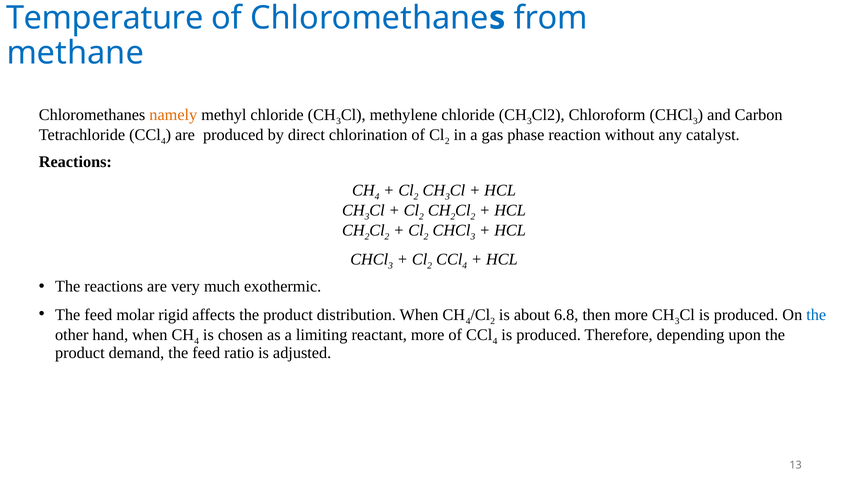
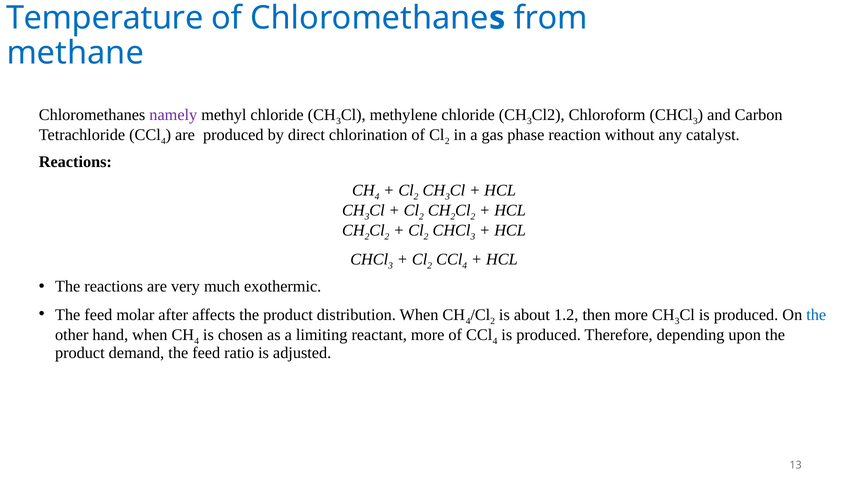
namely colour: orange -> purple (173, 115)
rigid: rigid -> after (173, 315)
6.8: 6.8 -> 1.2 (566, 315)
